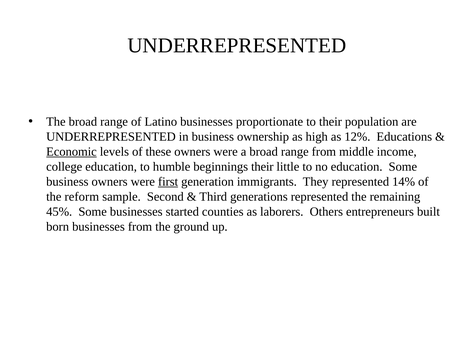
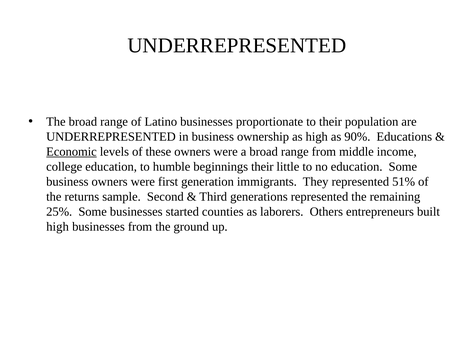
12%: 12% -> 90% (357, 136)
first underline: present -> none (168, 181)
14%: 14% -> 51% (404, 181)
reform: reform -> returns (82, 196)
45%: 45% -> 25% (59, 211)
born: born -> high (58, 226)
